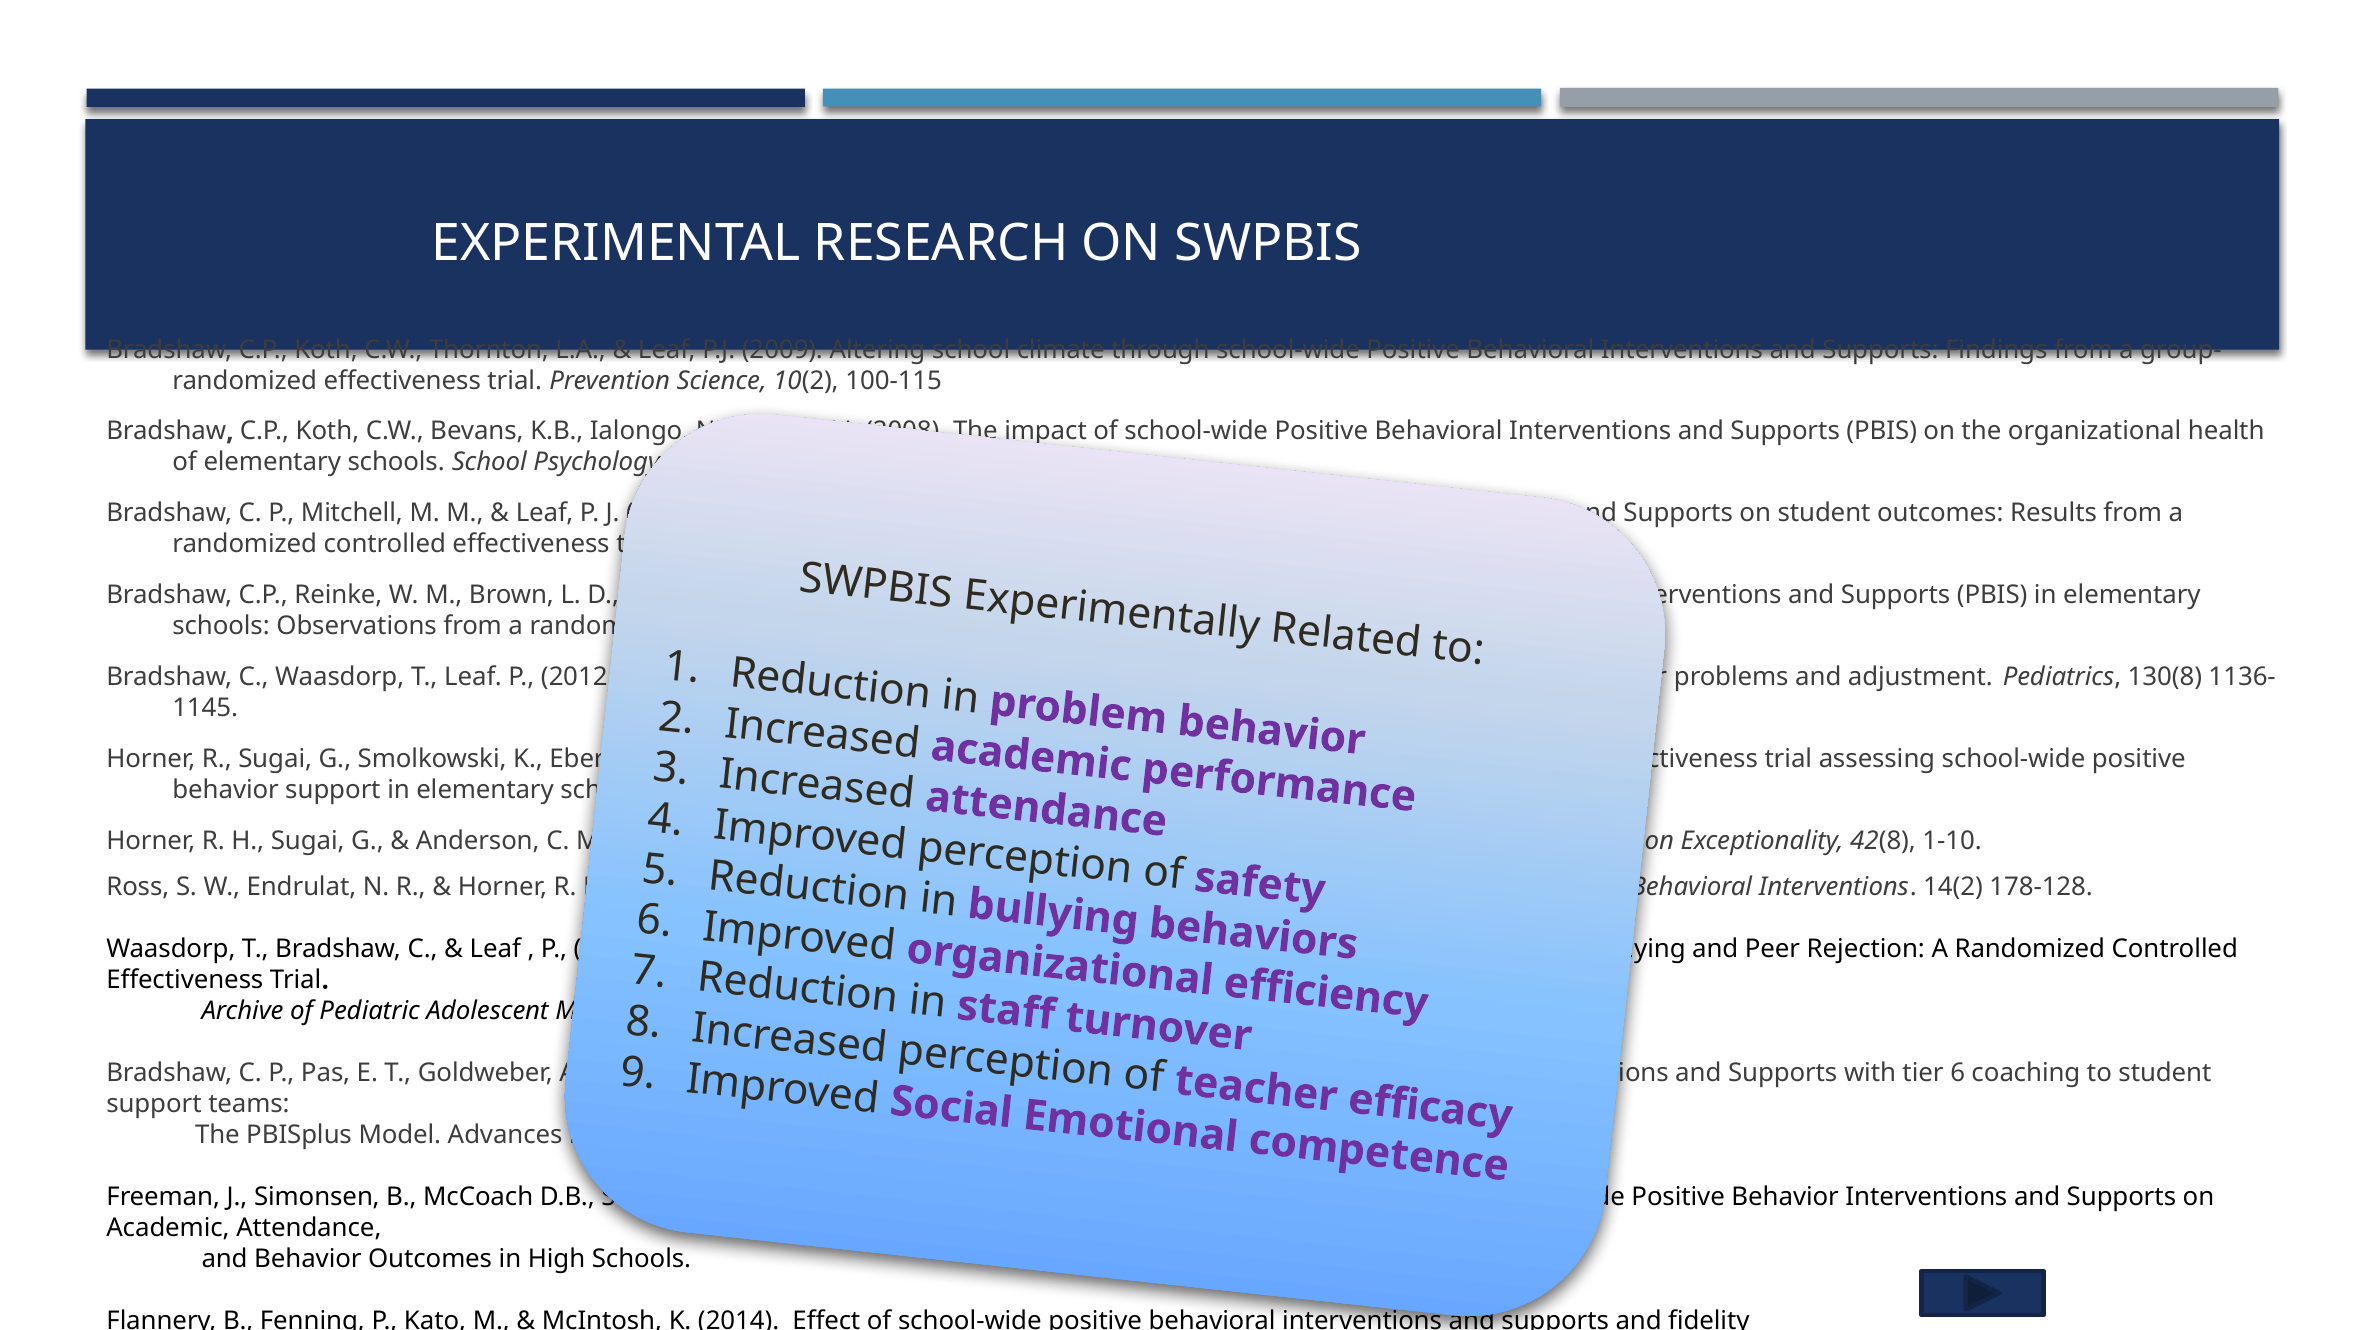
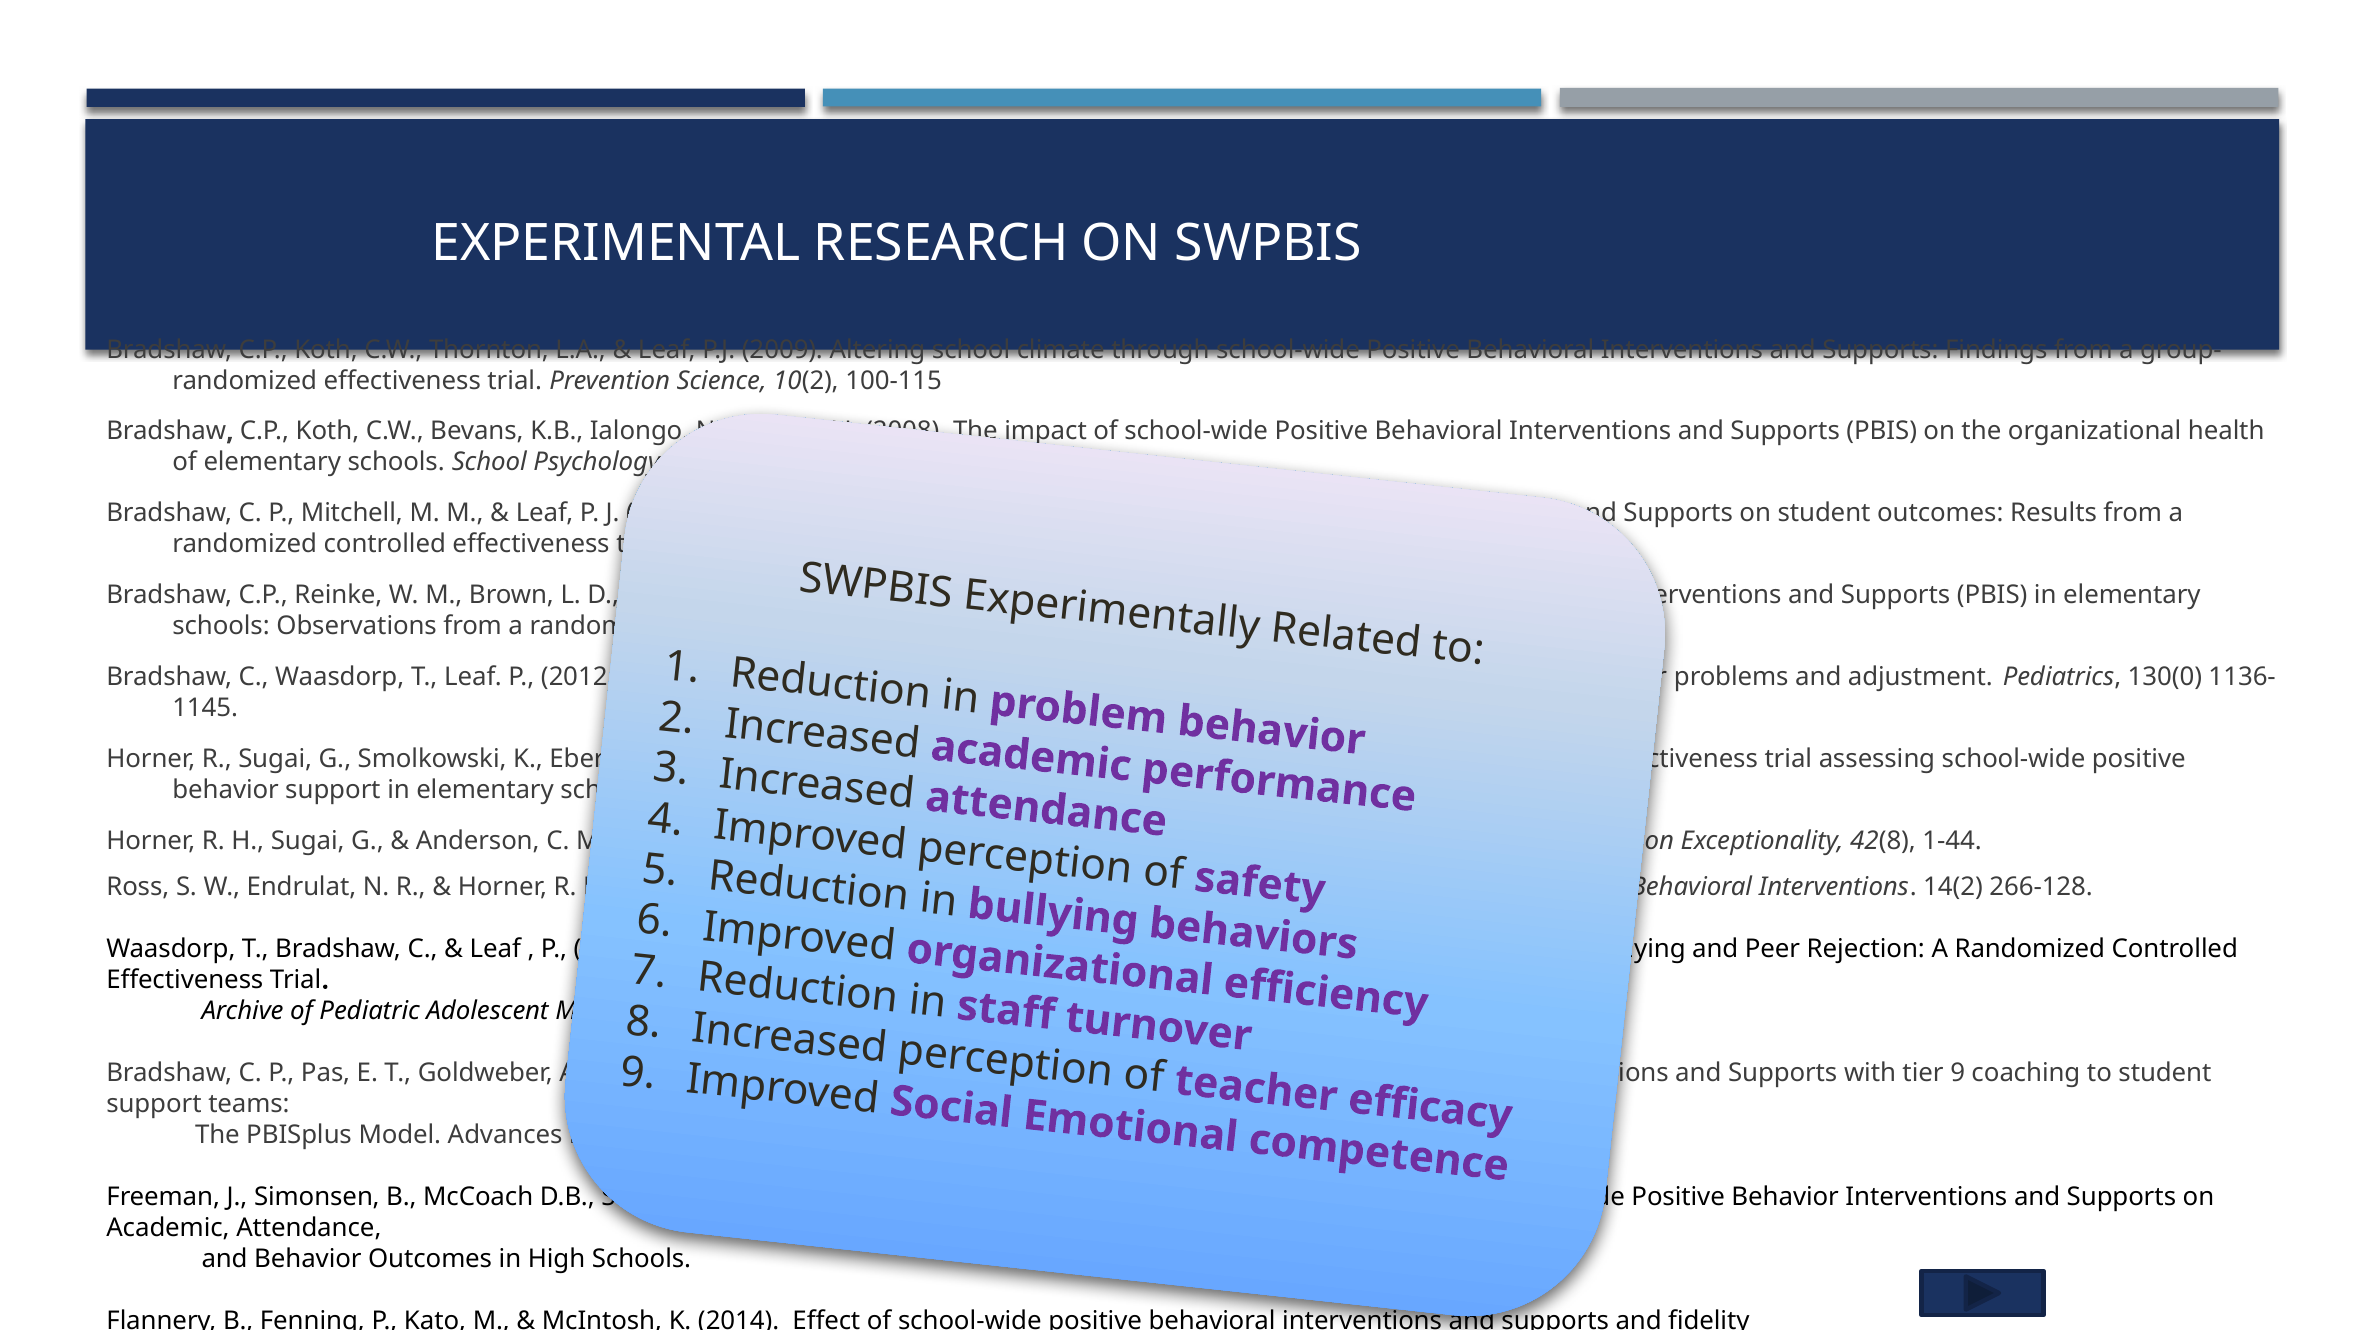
130(8: 130(8 -> 130(0 (2165, 678)
1-10: 1-10 -> 1-44 (1952, 841)
178-128: 178-128 -> 266-128 (2041, 887)
tier 6: 6 -> 9 (1958, 1073)
